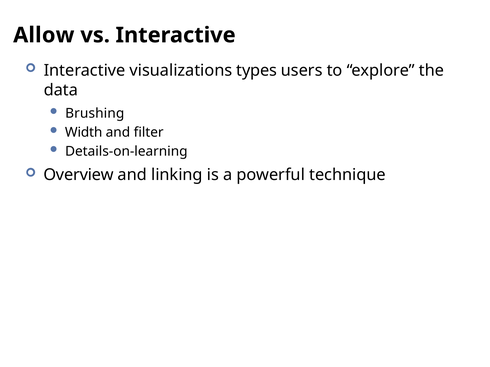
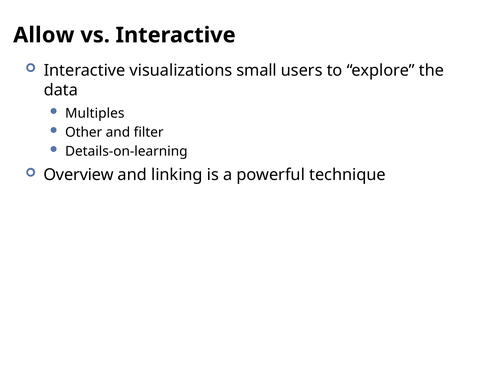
types: types -> small (257, 71)
Brushing: Brushing -> Multiples (95, 113)
Width: Width -> Other (84, 132)
